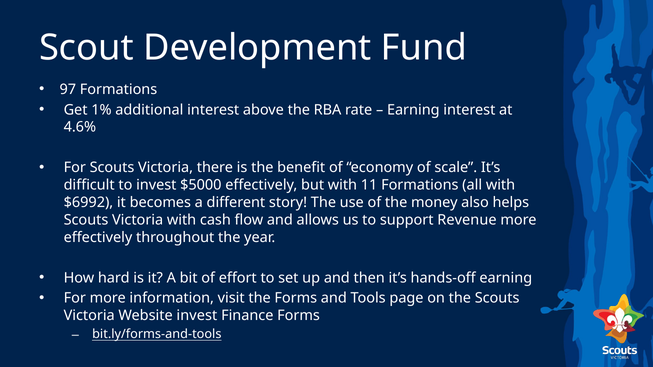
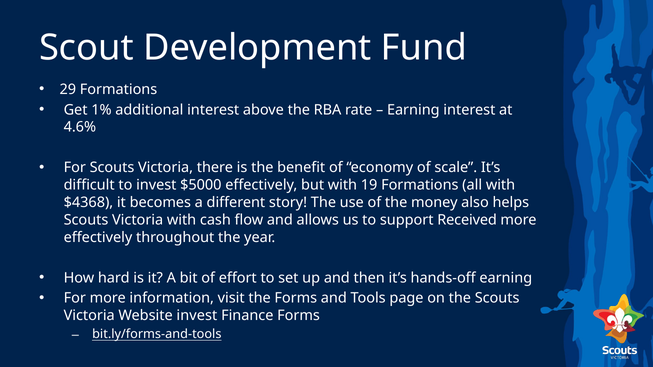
97: 97 -> 29 (68, 90)
11: 11 -> 19 (369, 185)
$6992: $6992 -> $4368 (88, 203)
Revenue: Revenue -> Received (467, 220)
